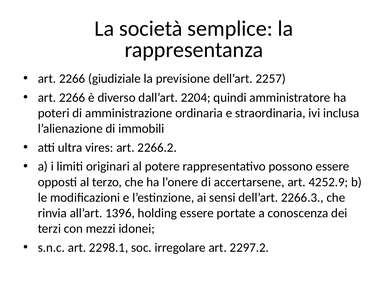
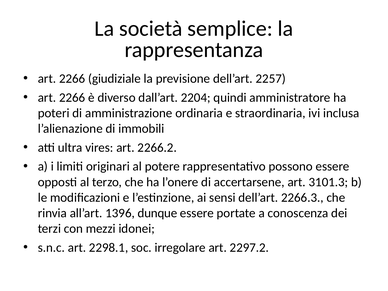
4252.9: 4252.9 -> 3101.3 (328, 182)
holding: holding -> dunque (157, 213)
